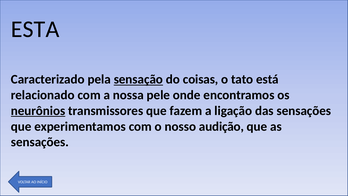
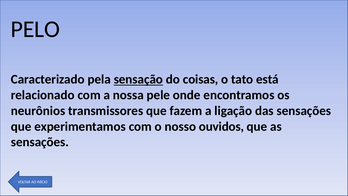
ESTA: ESTA -> PELO (35, 29)
neurônios underline: present -> none (38, 111)
audição: audição -> ouvidos (221, 126)
